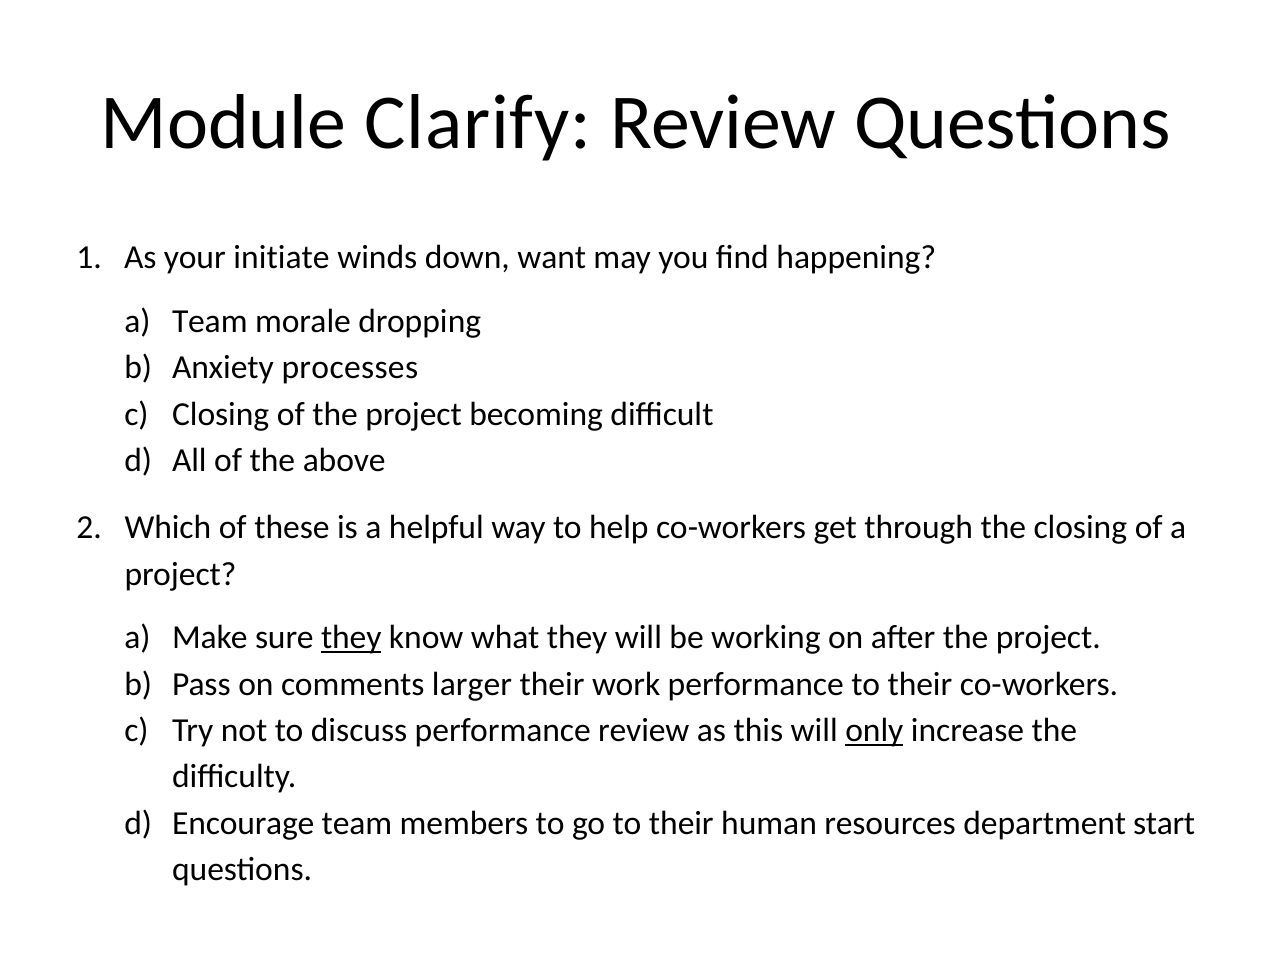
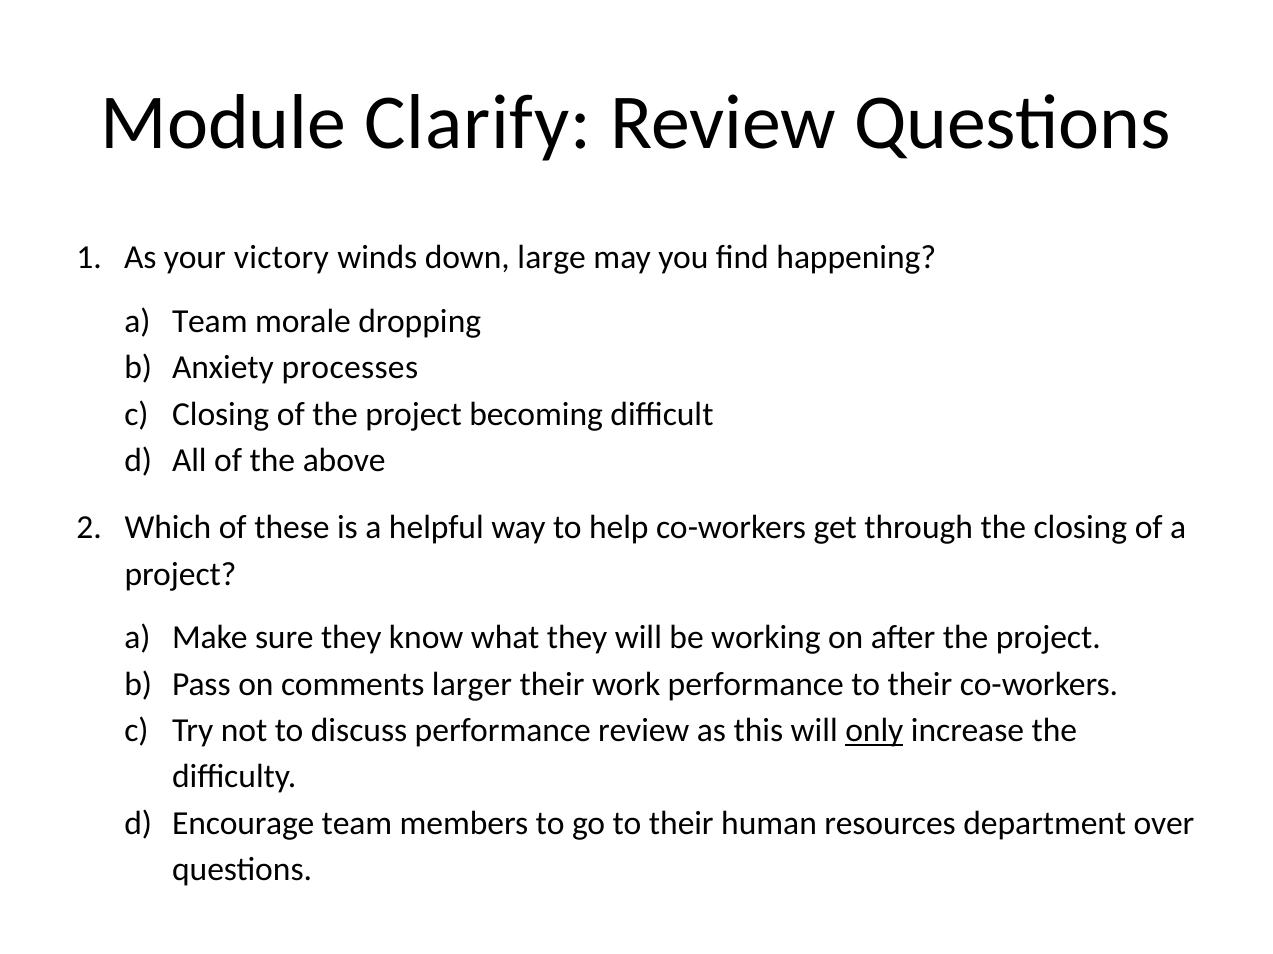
initiate: initiate -> victory (281, 258)
want: want -> large (552, 258)
they underline: present -> none (351, 638)
start: start -> over (1164, 824)
